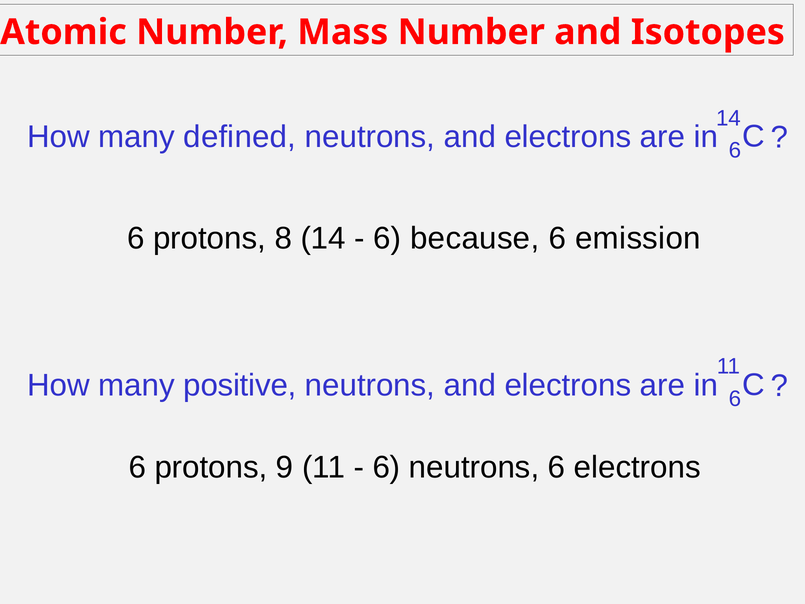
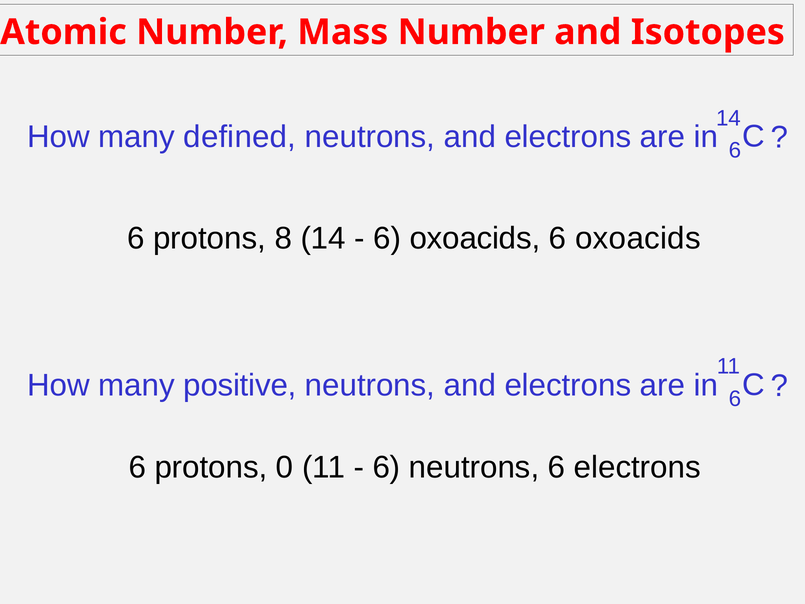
because: because -> oxoacids (475, 238)
emission: emission -> oxoacids (638, 238)
9: 9 -> 0 (285, 467)
